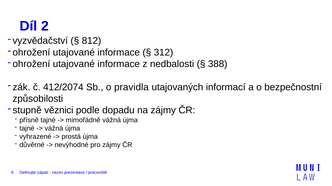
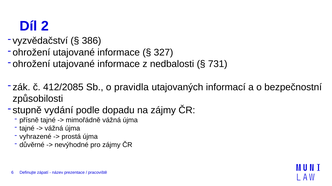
812: 812 -> 386 (92, 41)
312: 312 -> 327 (163, 53)
388: 388 -> 731 (218, 64)
412/2074: 412/2074 -> 412/2085 (63, 87)
věznici: věznici -> vydání (59, 111)
